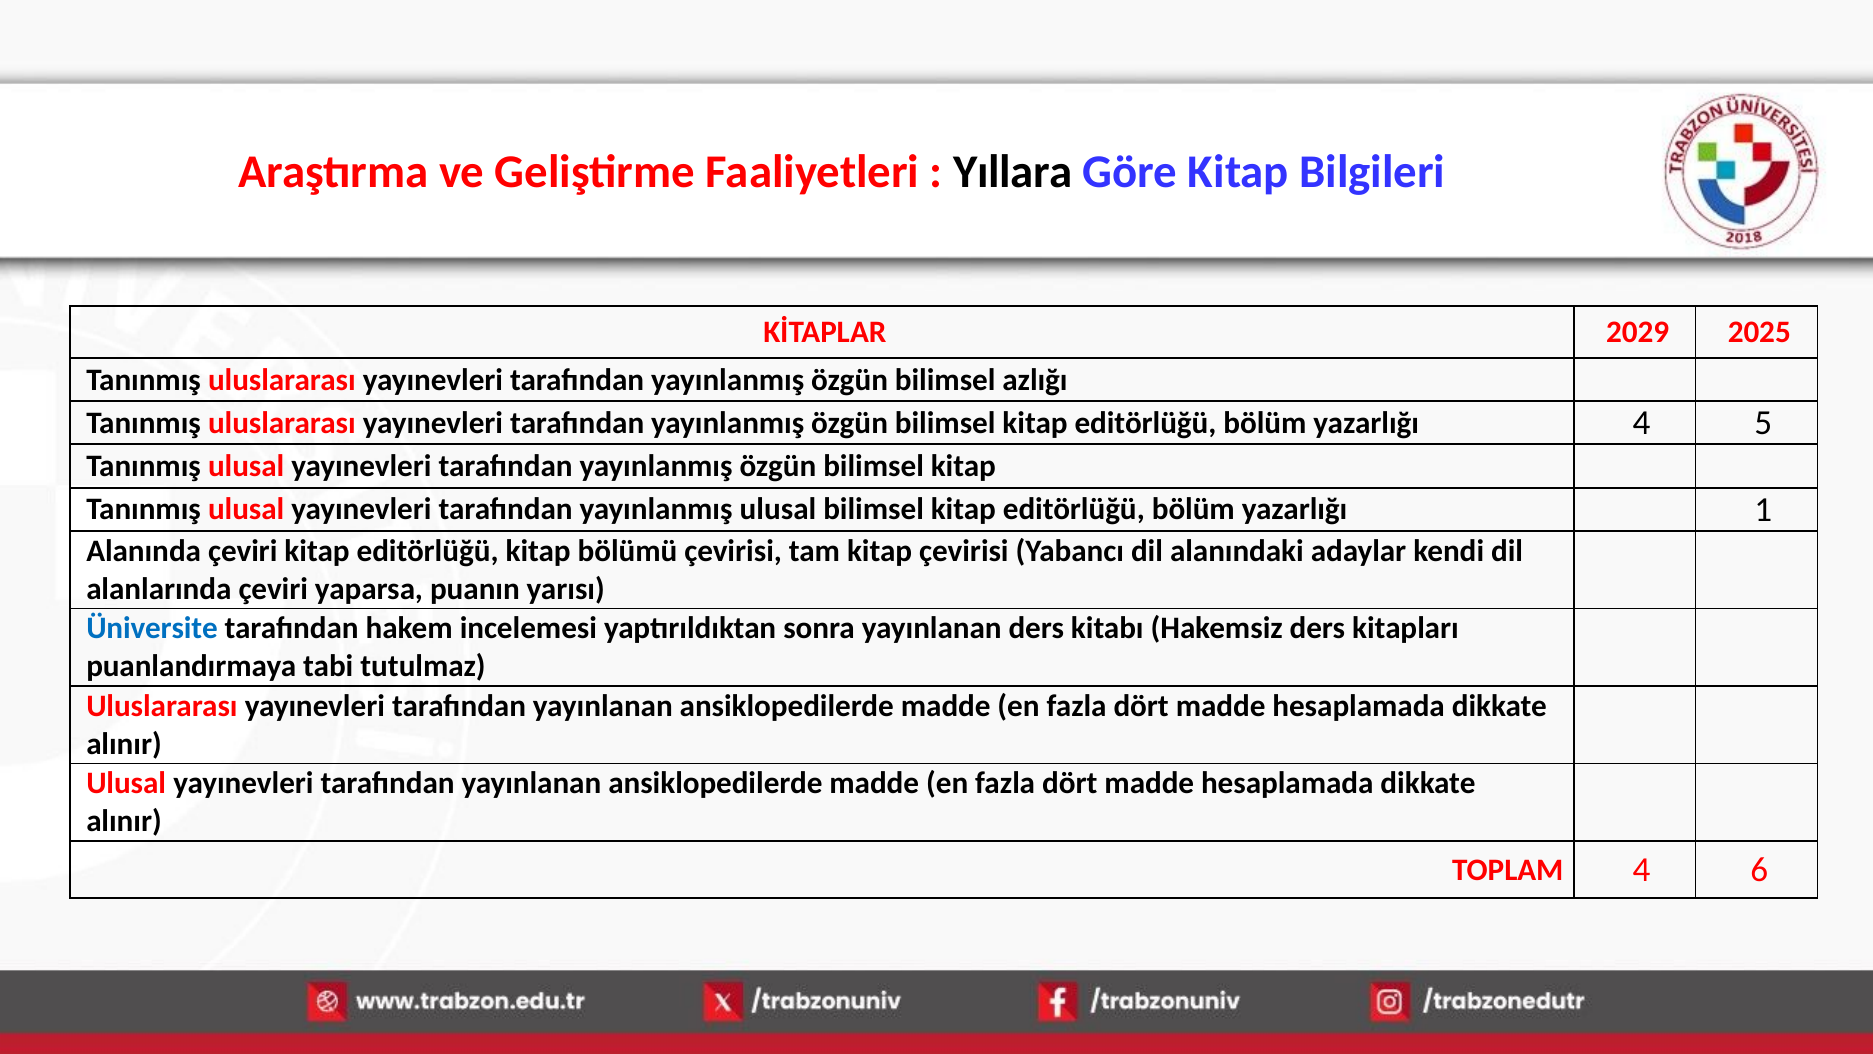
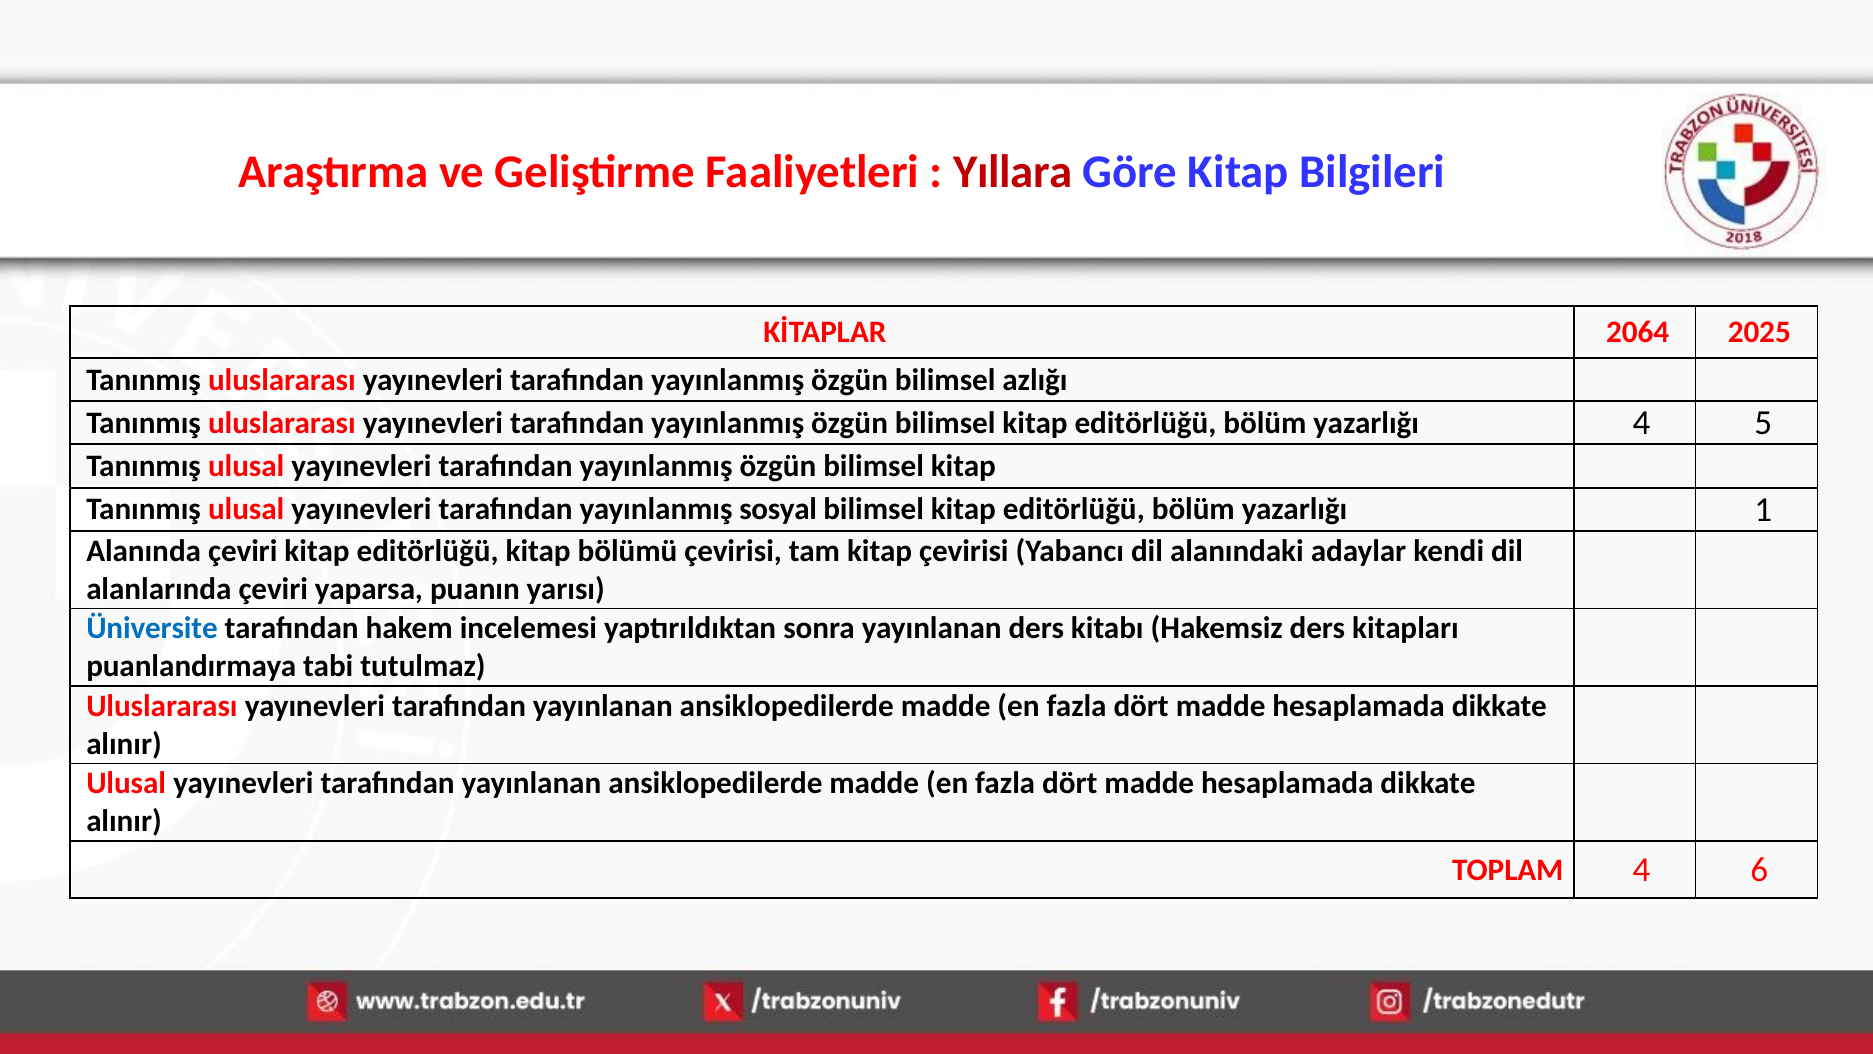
Yıllara colour: black -> red (1013, 172)
2029: 2029 -> 2064 (1638, 332)
yayınlanmış ulusal: ulusal -> sosyal (778, 509)
